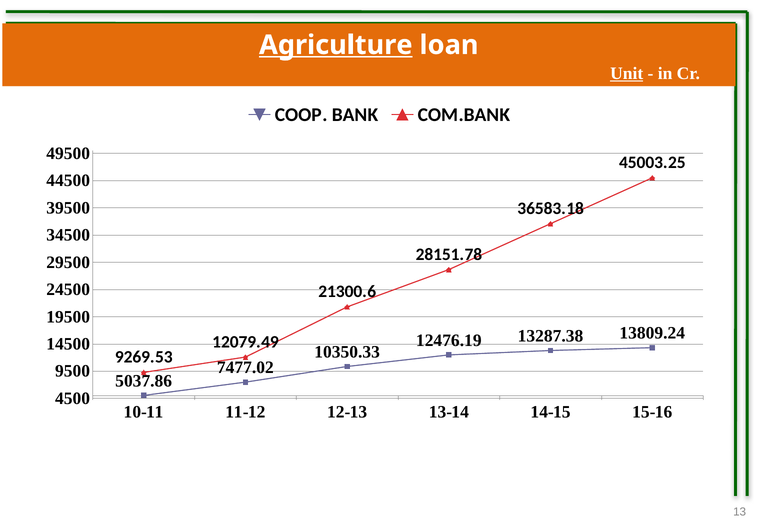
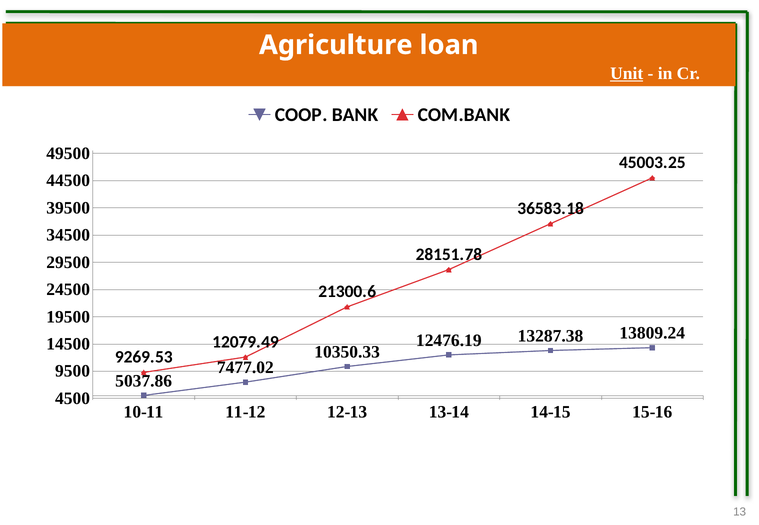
Agriculture underline: present -> none (336, 45)
